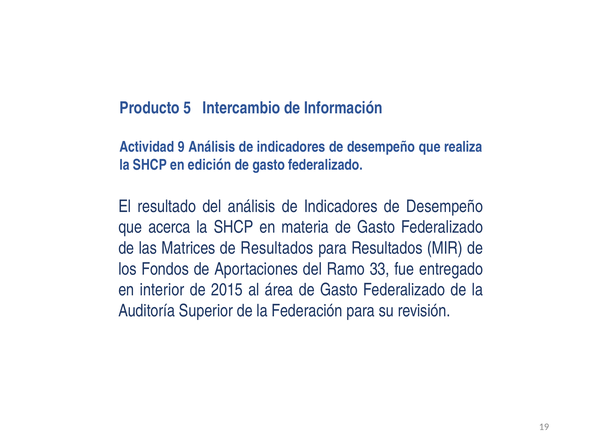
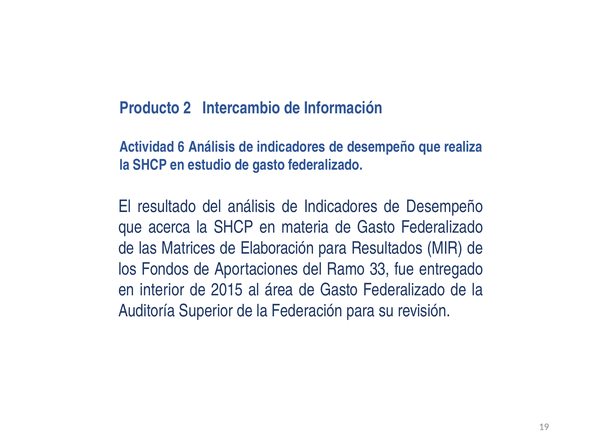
5: 5 -> 2 (187, 108)
9: 9 -> 6 (181, 147)
edición: edición -> estudio (210, 165)
de Resultados: Resultados -> Elaboración (277, 248)
